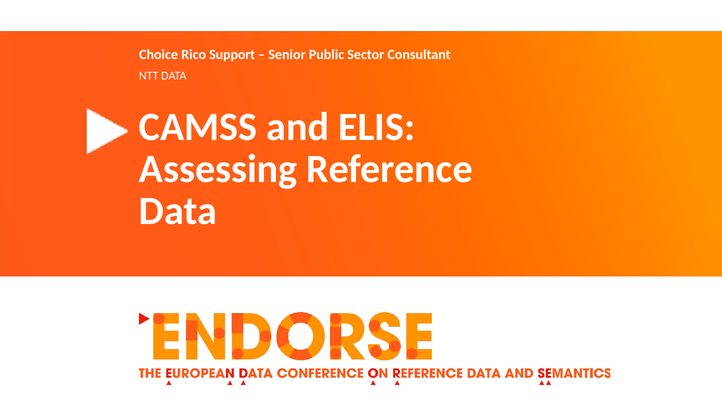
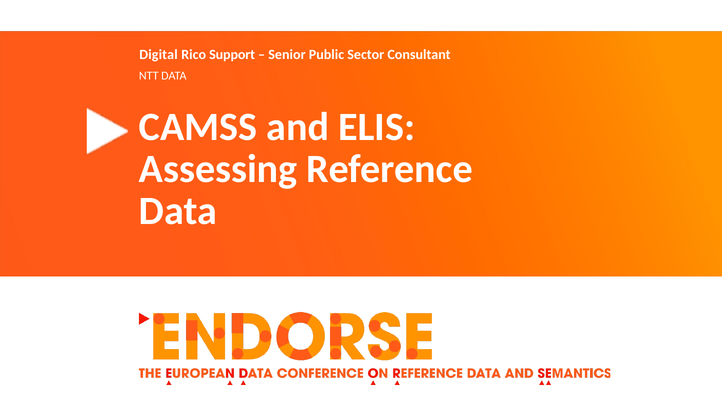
Choice: Choice -> Digital (158, 54)
